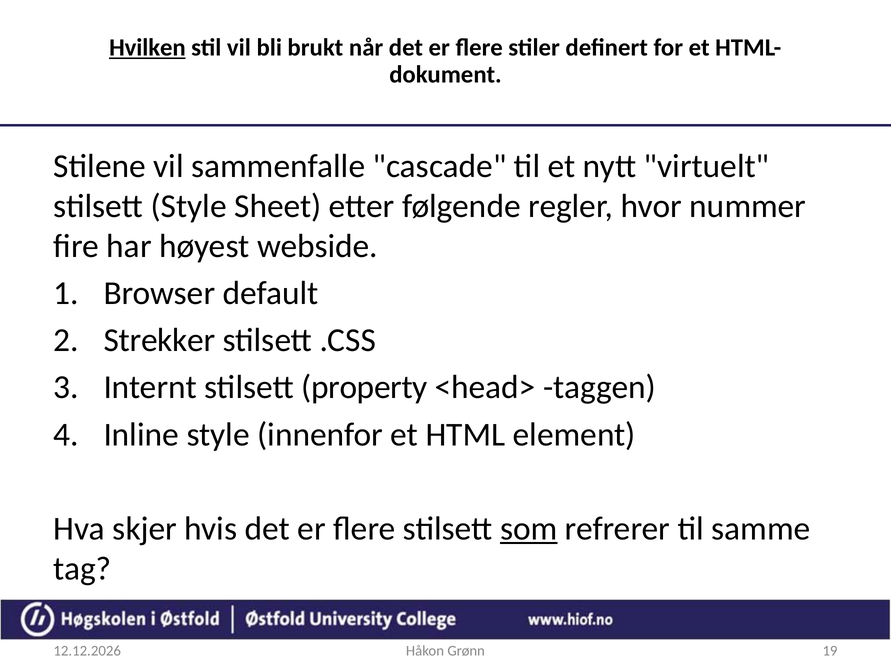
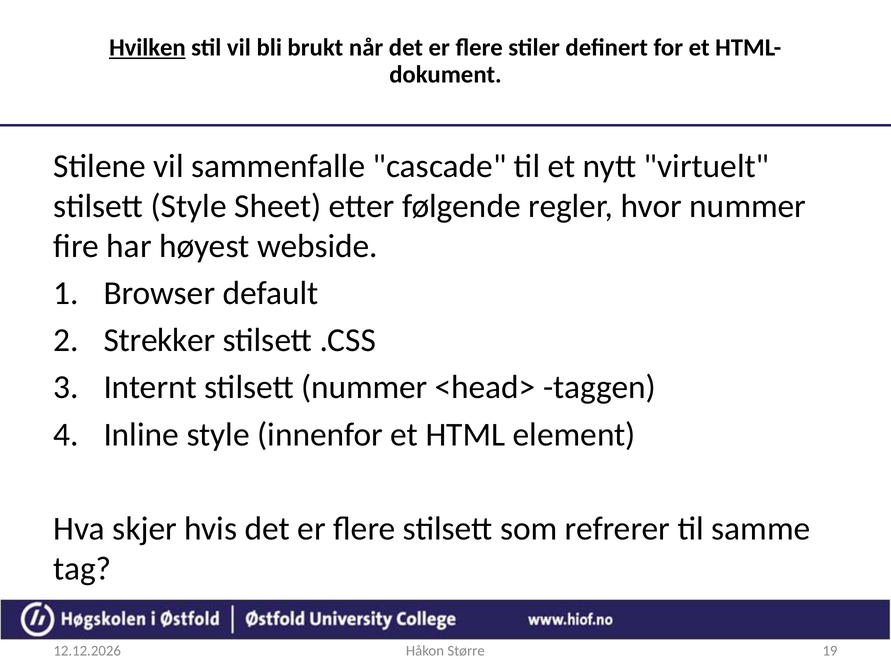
stilsett property: property -> nummer (364, 388)
som underline: present -> none (529, 529)
Grønn: Grønn -> Større (466, 651)
